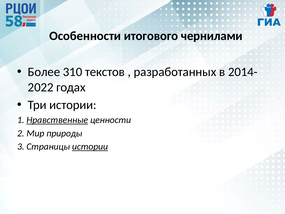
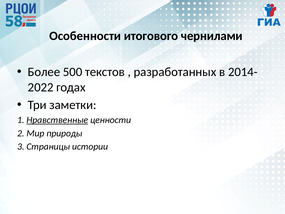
310: 310 -> 500 (73, 72)
Три истории: истории -> заметки (73, 105)
истории underline: present -> none (90, 146)
